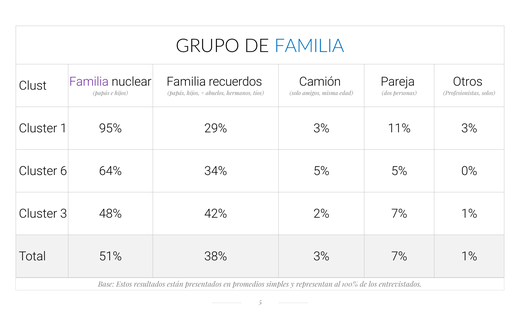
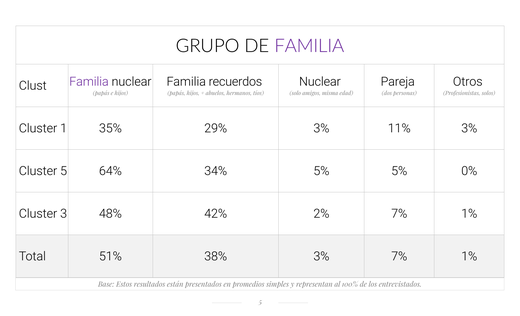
FAMILIA colour: blue -> purple (309, 46)
Camión: Camión -> Nuclear (320, 82)
95%: 95% -> 35% (110, 128)
Cluster 6: 6 -> 5 (64, 171)
